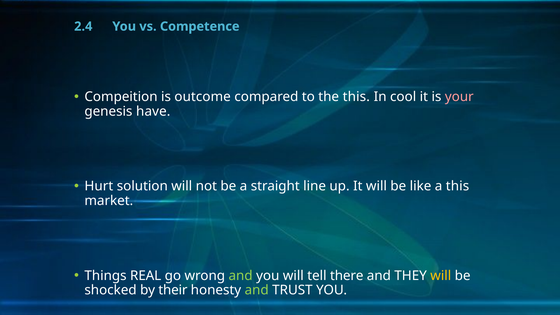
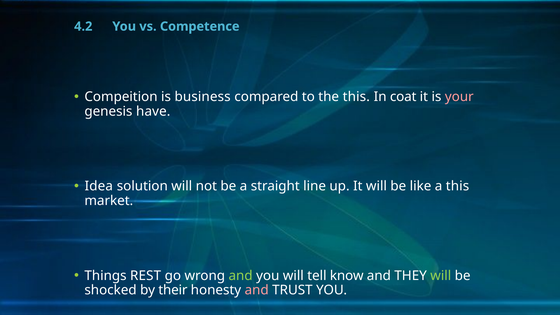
2.4: 2.4 -> 4.2 (83, 26)
outcome: outcome -> business (203, 97)
cool: cool -> coat (403, 97)
Hurt: Hurt -> Idea (99, 186)
REAL: REAL -> REST (146, 276)
there: there -> know (347, 276)
will colour: yellow -> light green (441, 276)
and colour: light green -> pink (257, 290)
